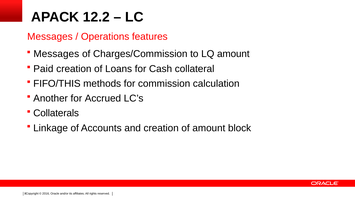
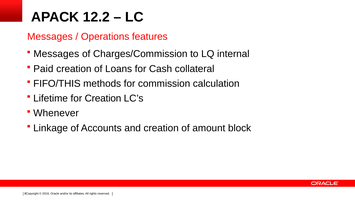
LQ amount: amount -> internal (233, 54)
Another: Another -> Lifetime (51, 98)
for Accrued: Accrued -> Creation (103, 98)
Collaterals: Collaterals -> Whenever (56, 113)
